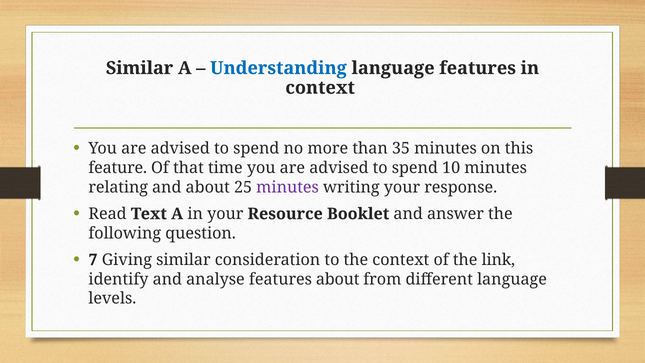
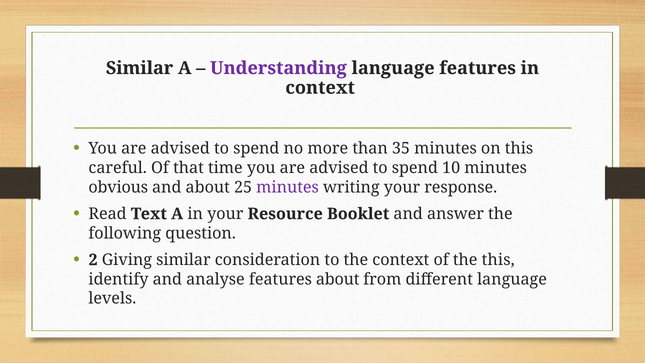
Understanding colour: blue -> purple (278, 68)
feature: feature -> careful (118, 168)
relating: relating -> obvious (118, 187)
7: 7 -> 2 (93, 260)
the link: link -> this (498, 260)
